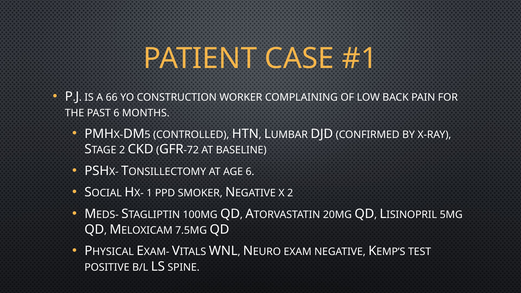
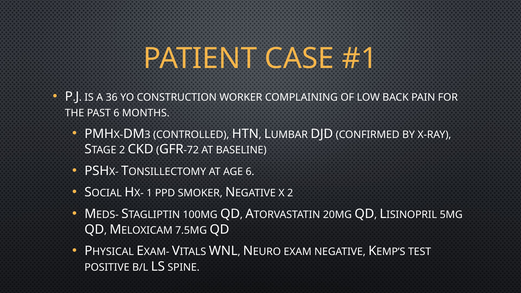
66: 66 -> 36 (112, 97)
5: 5 -> 3 (147, 135)
